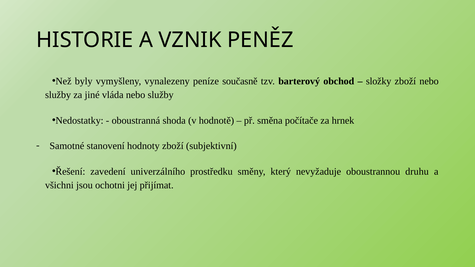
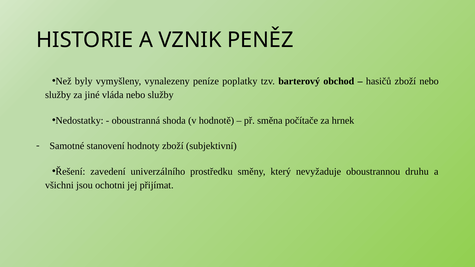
současně: současně -> poplatky (240, 81)
složky: složky -> hasičů (379, 81)
